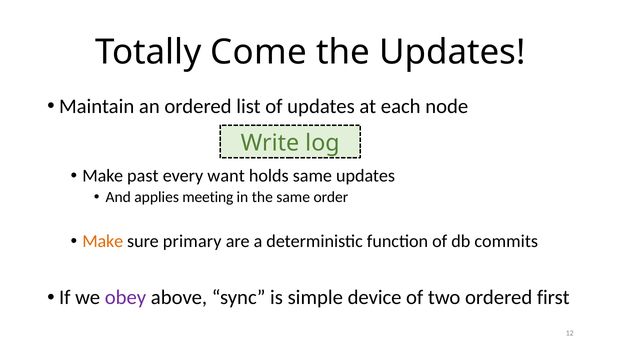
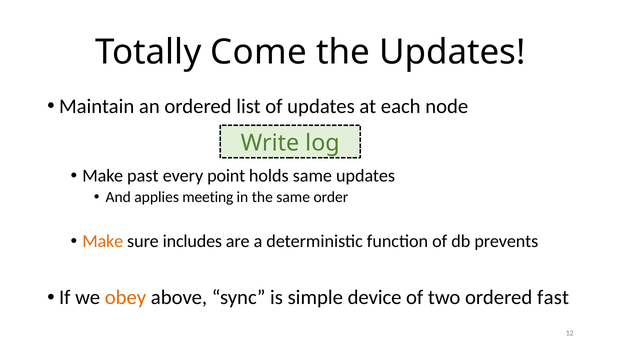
want: want -> point (226, 176)
primary: primary -> includes (192, 242)
commits: commits -> prevents (506, 242)
obey colour: purple -> orange (125, 298)
first: first -> fast (553, 298)
